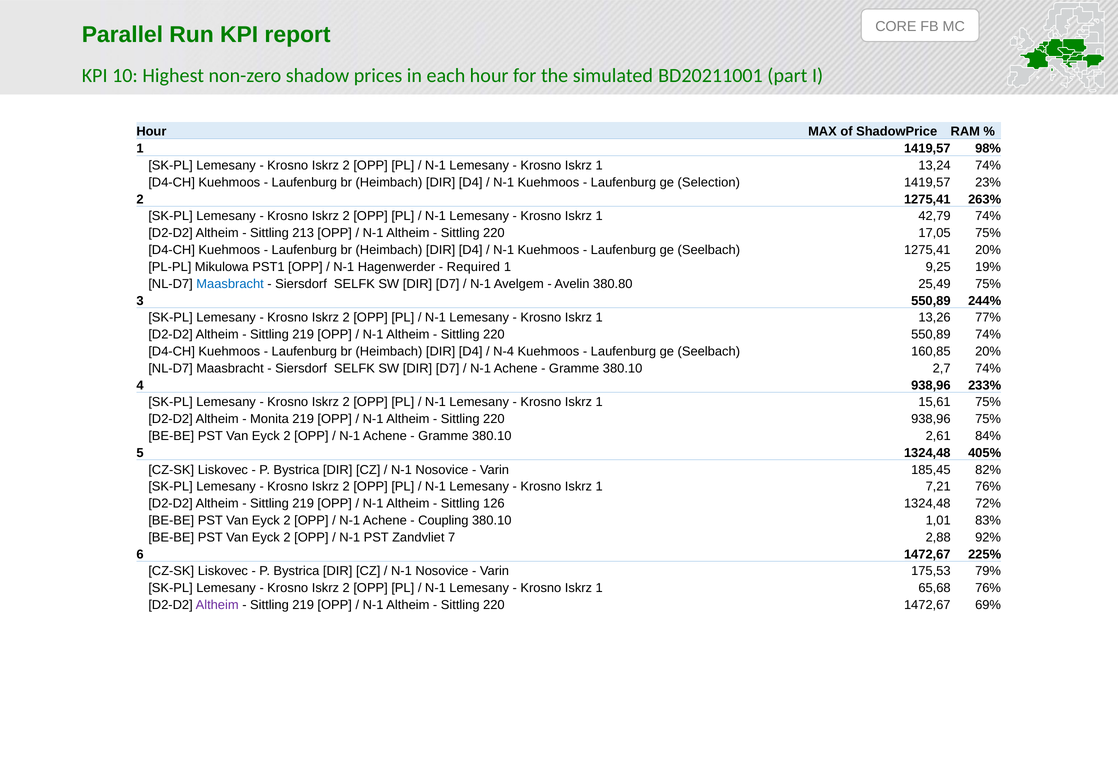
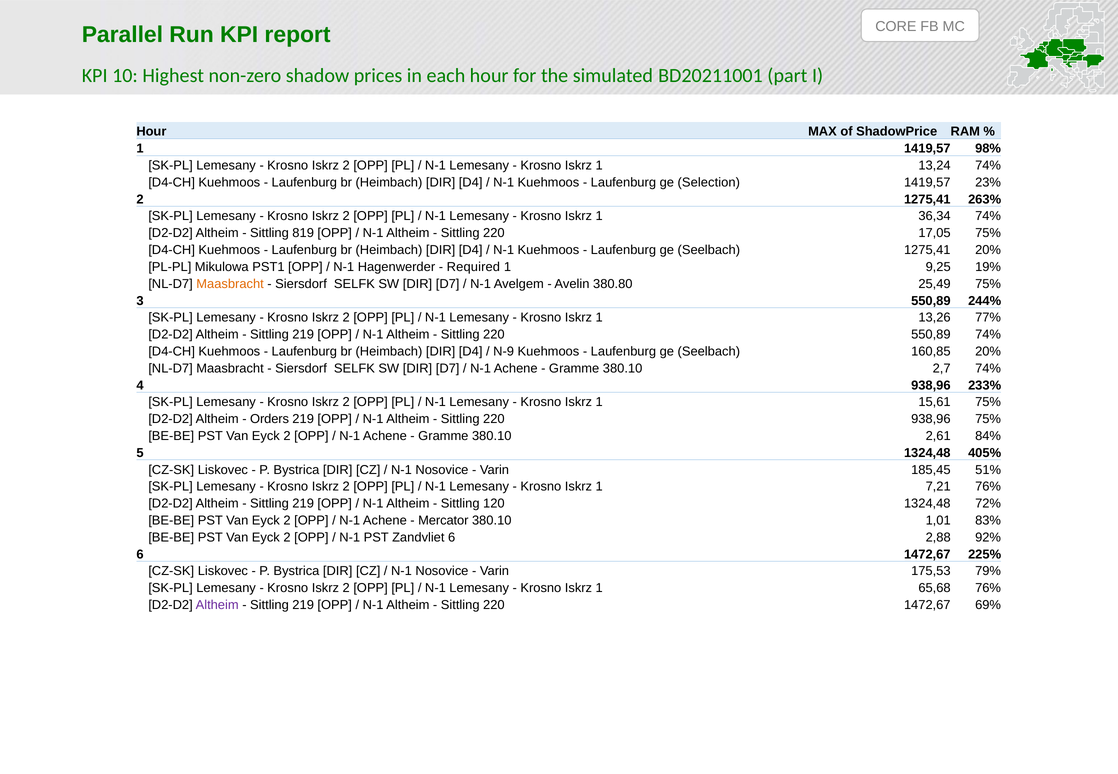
42,79: 42,79 -> 36,34 (935, 216)
213: 213 -> 819 (303, 233)
Maasbracht colour: blue -> orange (230, 284)
N-4: N-4 -> N-9 (504, 351)
Monita: Monita -> Orders (270, 419)
82%: 82% -> 51% (988, 470)
126: 126 -> 120 (494, 504)
Coupling: Coupling -> Mercator (443, 520)
Zandvliet 7: 7 -> 6 (452, 537)
